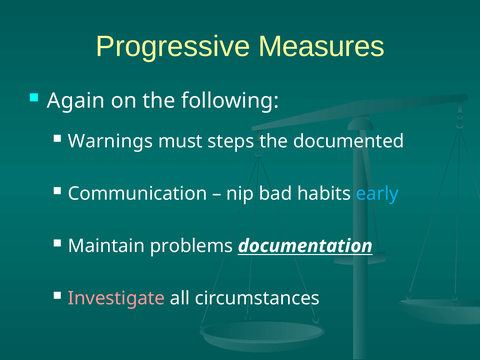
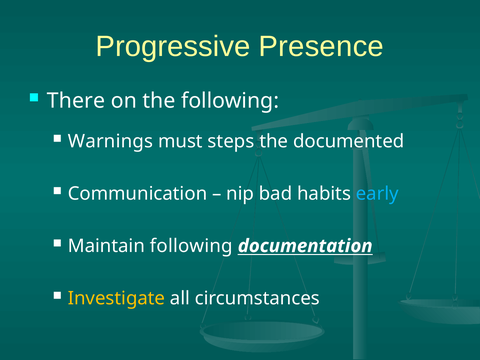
Measures: Measures -> Presence (321, 47)
Again: Again -> There (76, 101)
Maintain problems: problems -> following (191, 246)
Investigate colour: pink -> yellow (116, 298)
